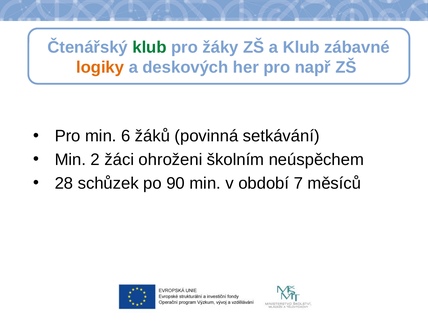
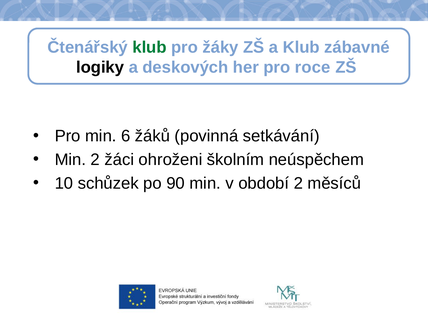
logiky colour: orange -> black (100, 67)
např: např -> roce (313, 67)
28: 28 -> 10 (64, 183)
období 7: 7 -> 2 (298, 183)
